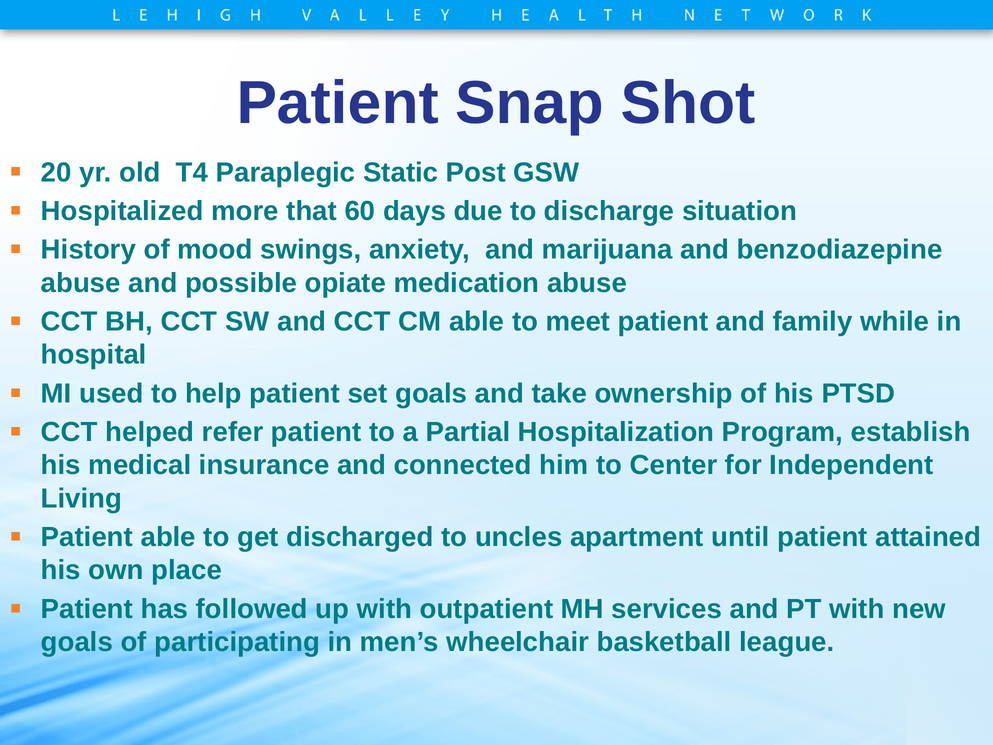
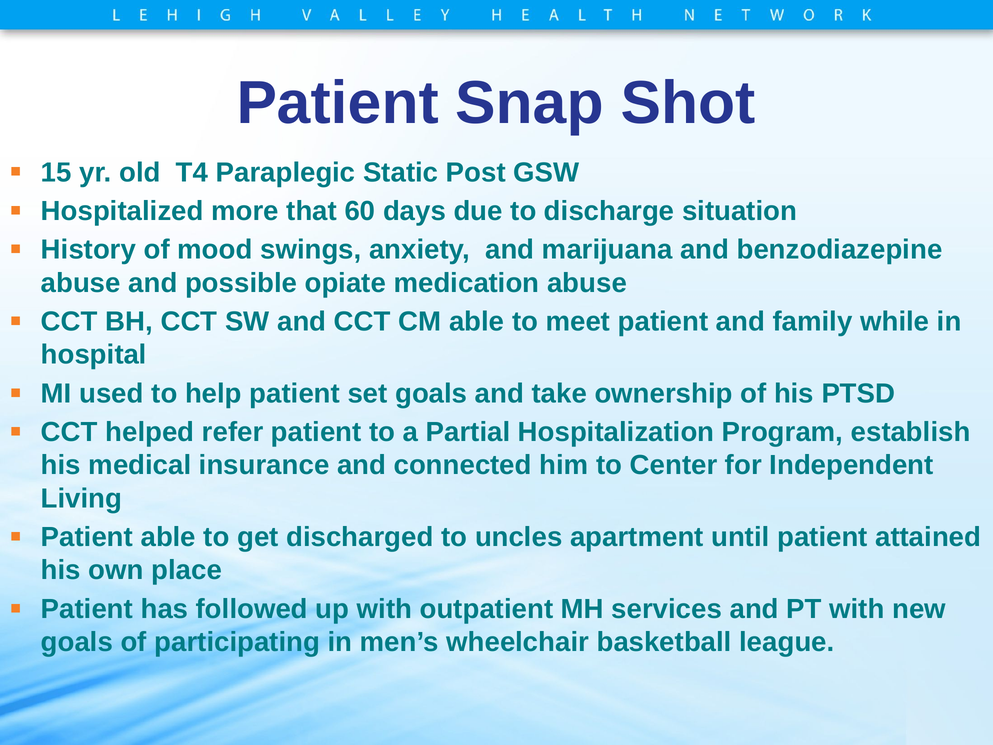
20: 20 -> 15 (56, 172)
